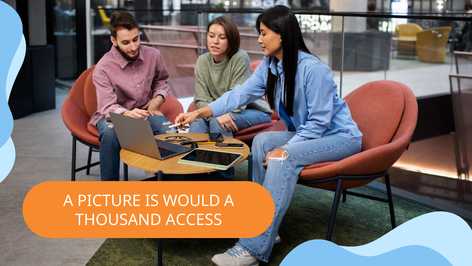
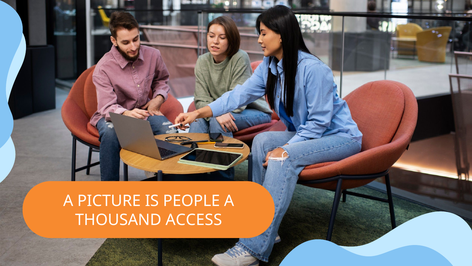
WOULD: WOULD -> PEOPLE (191, 201)
